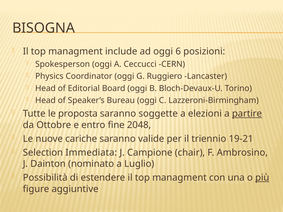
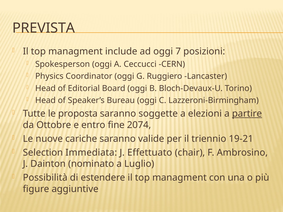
BISOGNA: BISOGNA -> PREVISTA (44, 28)
6: 6 -> 7 (178, 51)
2048: 2048 -> 2074 (139, 125)
Campione: Campione -> Effettuato (150, 153)
più underline: present -> none (262, 178)
